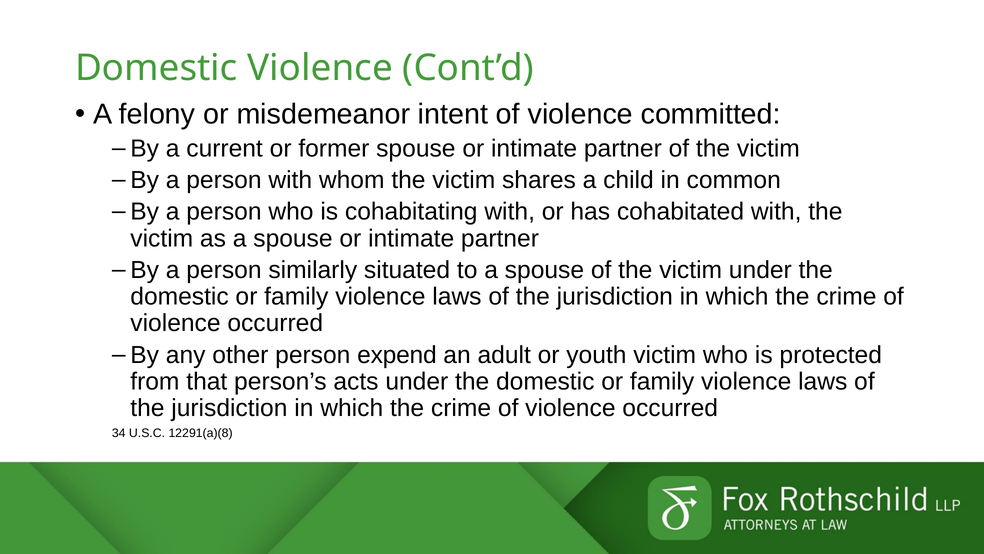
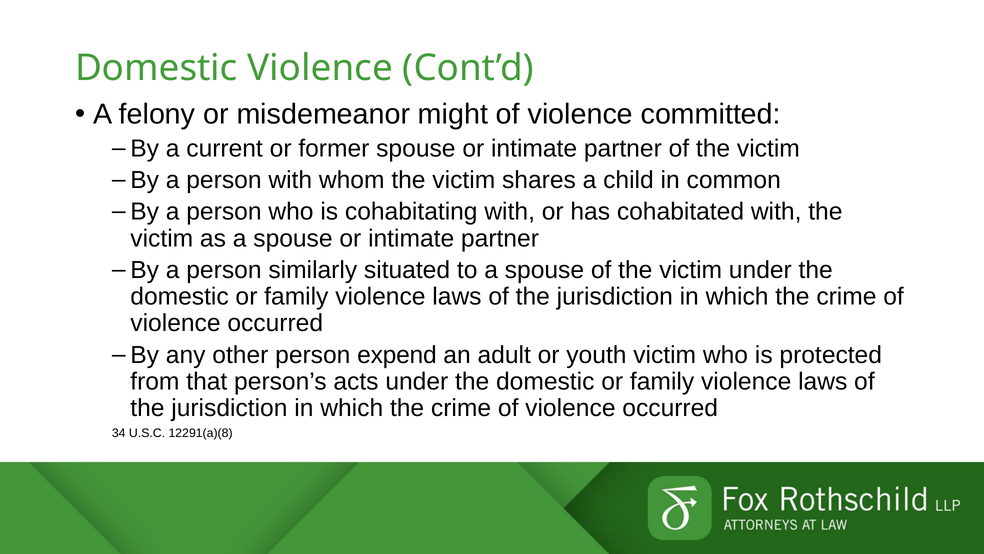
intent: intent -> might (453, 114)
